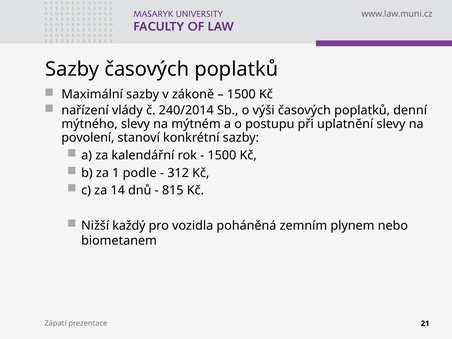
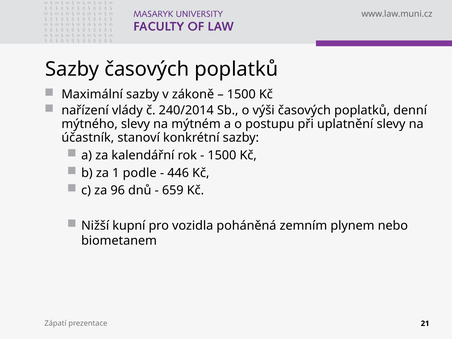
povolení: povolení -> účastník (88, 138)
312: 312 -> 446 (178, 173)
14: 14 -> 96 (118, 190)
815: 815 -> 659 (173, 190)
každý: každý -> kupní (129, 226)
